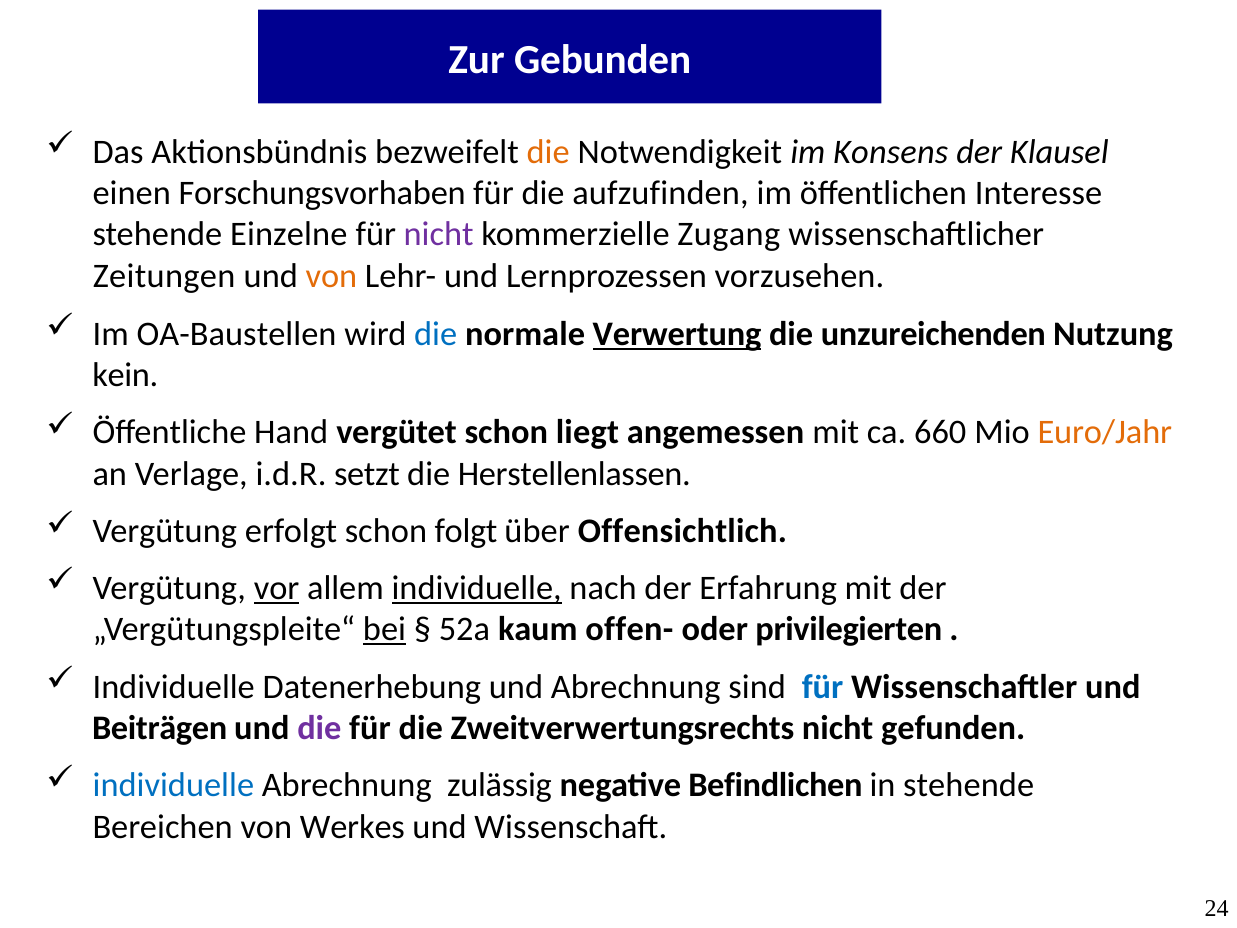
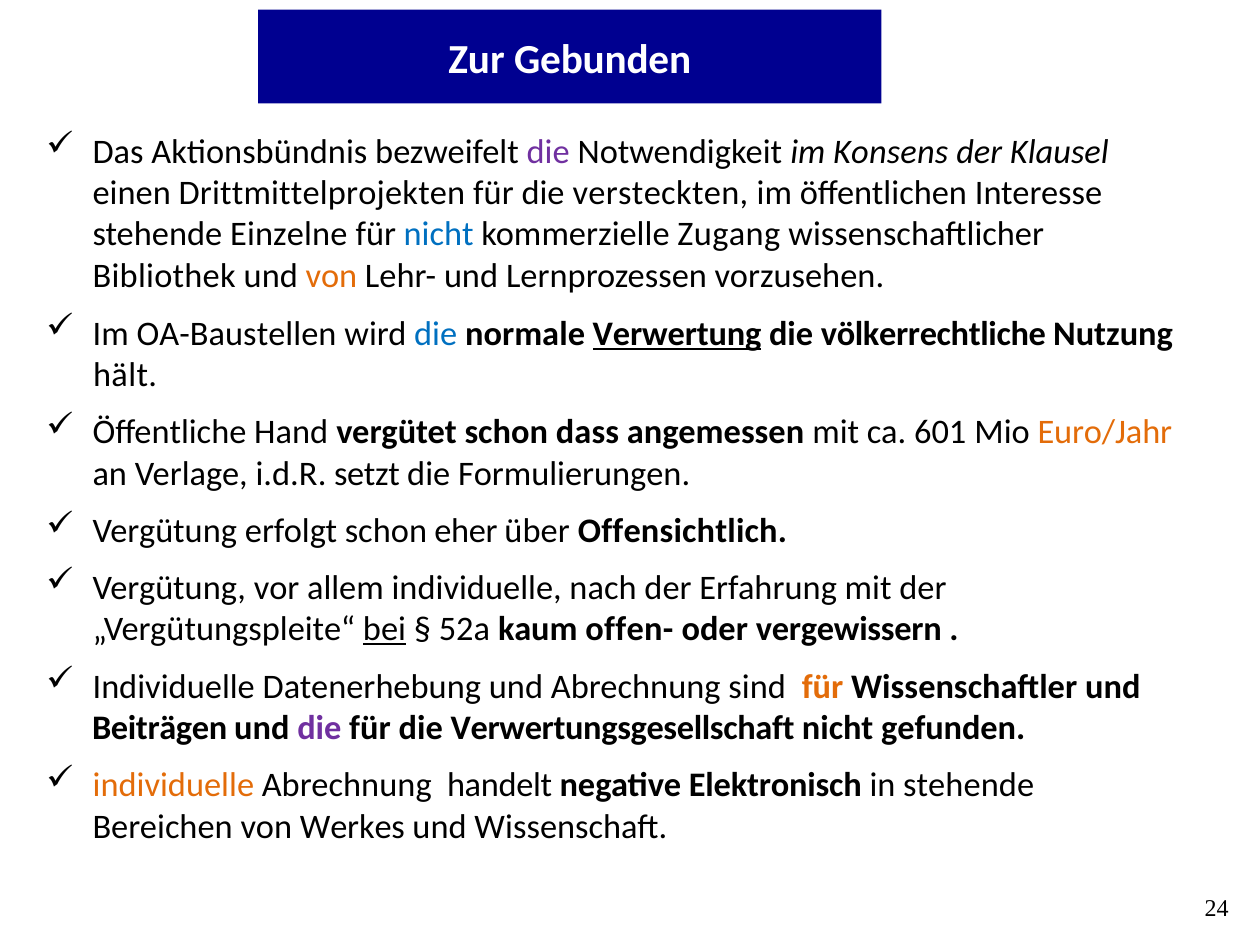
die colour: orange -> purple (548, 152)
Forschungsvorhaben: Forschungsvorhaben -> Drittmittelprojekten (322, 193)
aufzufinden: aufzufinden -> versteckten (660, 193)
nicht colour: purple -> blue (439, 234)
Zeitungen: Zeitungen -> Bibliothek (164, 276)
unzureichenden: unzureichenden -> völkerrechtliche (933, 334)
kein: kein -> hält (125, 375)
liegt: liegt -> dass (587, 432)
660: 660 -> 601 (940, 432)
Herstellenlassen: Herstellenlassen -> Formulierungen (574, 474)
folgt: folgt -> eher (466, 531)
vor underline: present -> none (277, 588)
individuelle underline: present -> none (477, 588)
privilegierten: privilegierten -> vergewissern (849, 629)
für colour: blue -> orange (823, 687)
Zweitverwertungsrechts: Zweitverwertungsrechts -> Verwertungsgesellschaft (623, 728)
individuelle colour: blue -> orange (173, 785)
zulässig: zulässig -> handelt (500, 785)
Befindlichen: Befindlichen -> Elektronisch (775, 785)
